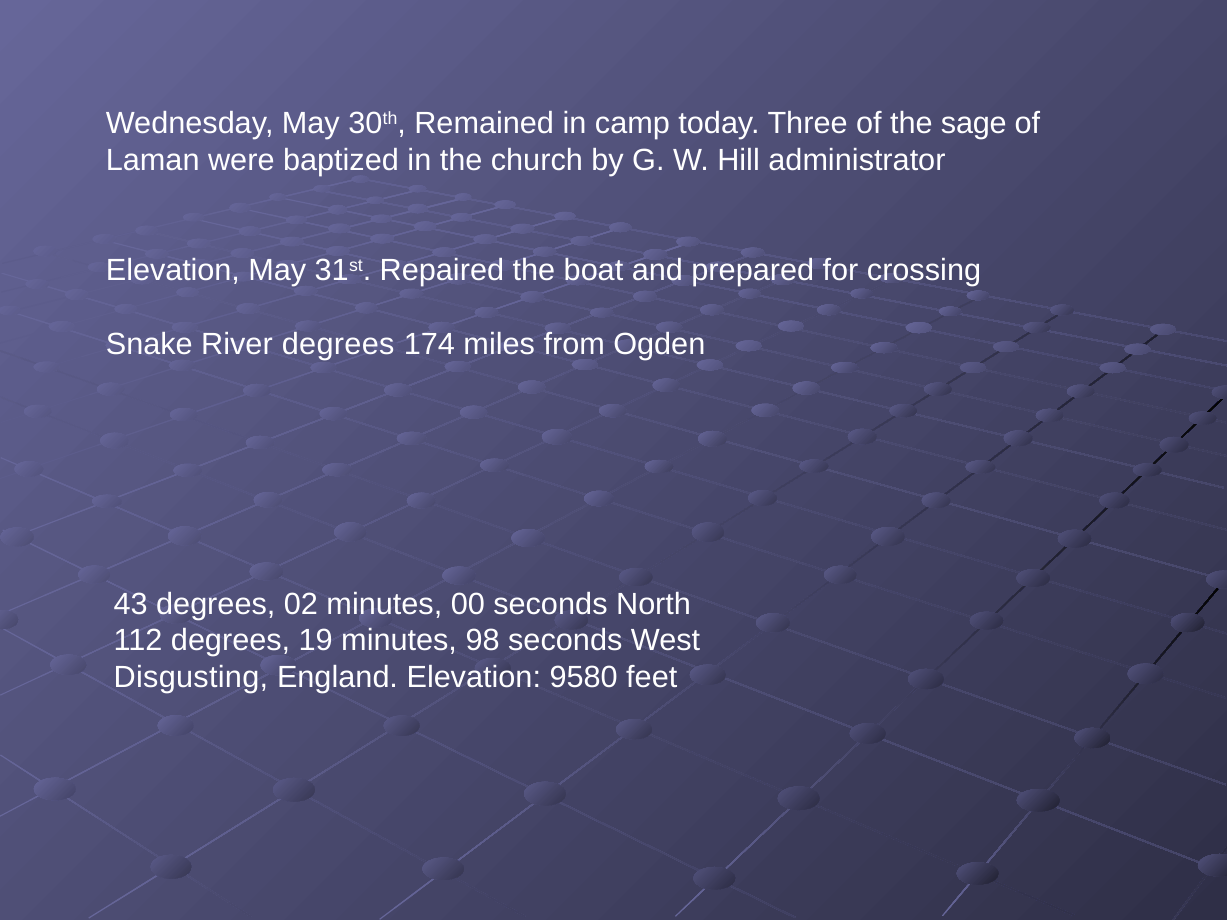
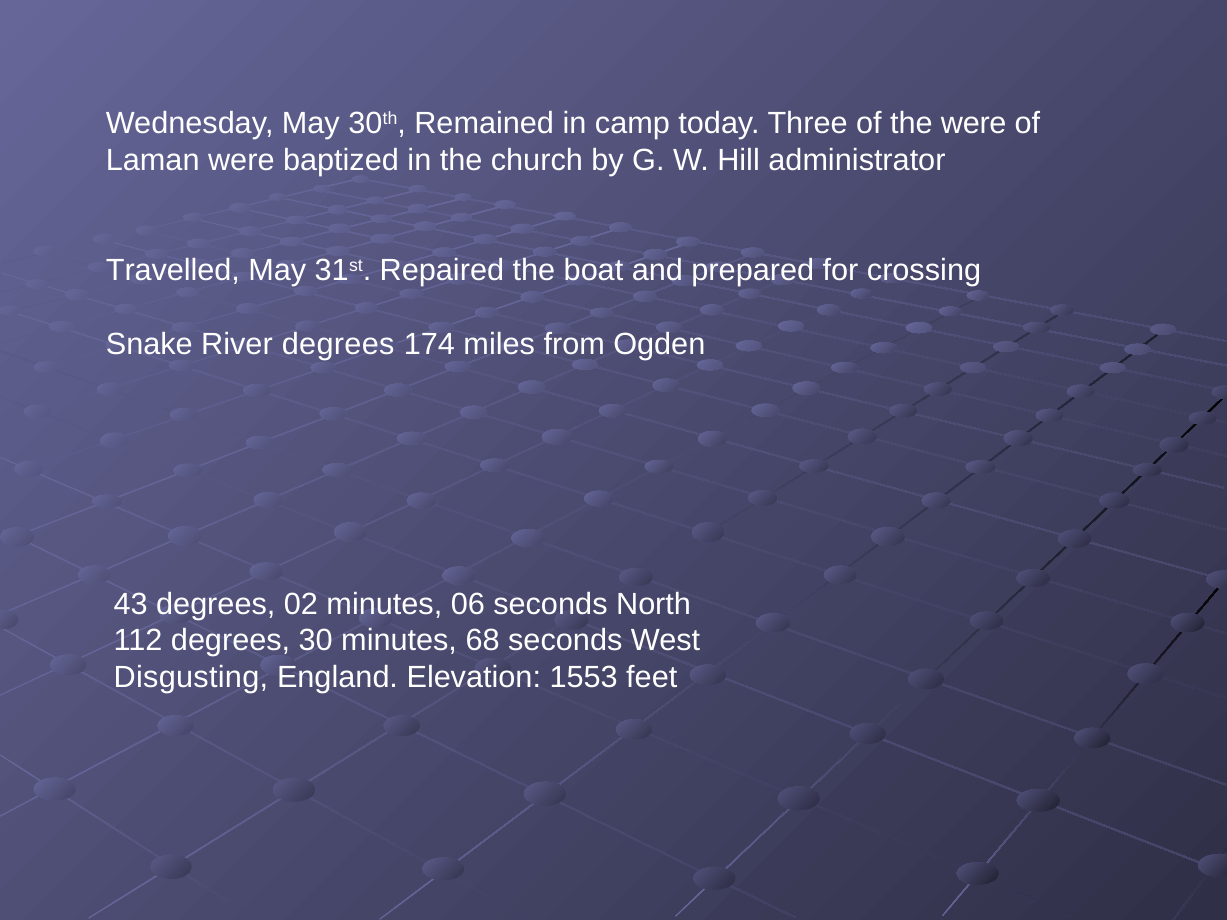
the sage: sage -> were (974, 123)
Elevation: Elevation -> Travelled (173, 271)
00: 00 -> 06 (468, 604)
19: 19 -> 30 (316, 641)
98: 98 -> 68 (483, 641)
9580: 9580 -> 1553 (584, 678)
